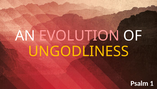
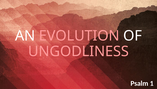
UNGODLINESS colour: yellow -> pink (78, 51)
